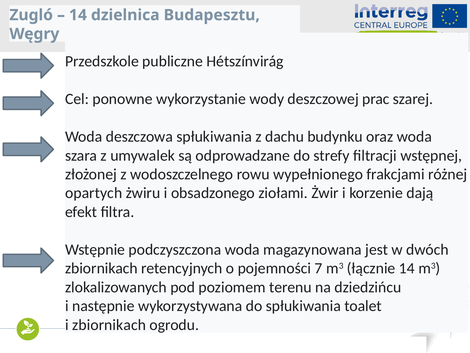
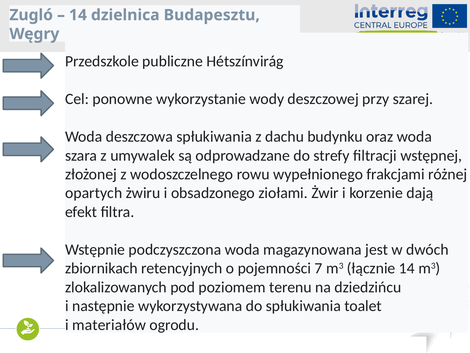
prac: prac -> przy (376, 99)
i zbiornikach: zbiornikach -> materiałów (109, 324)
